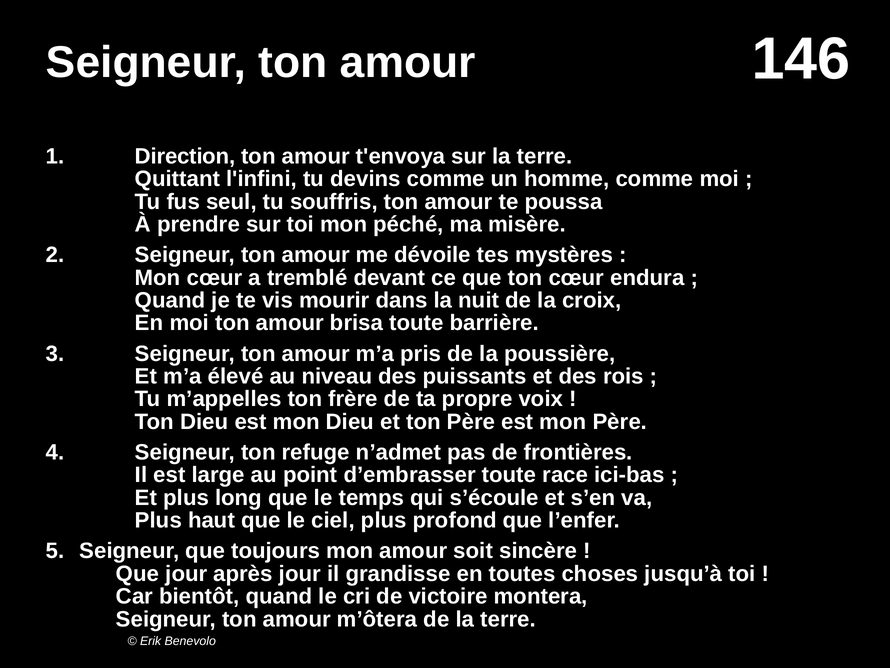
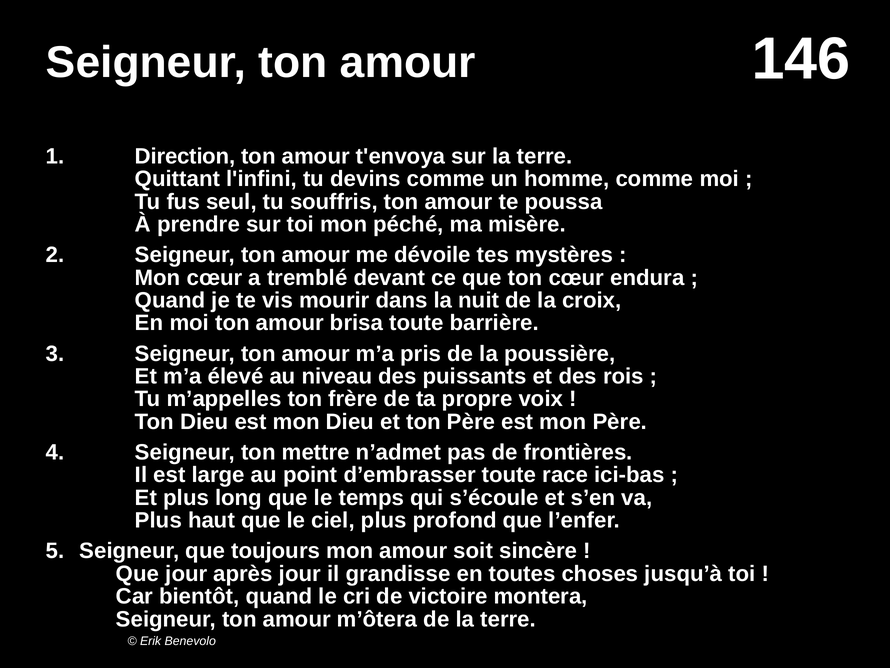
refuge: refuge -> mettre (316, 452)
